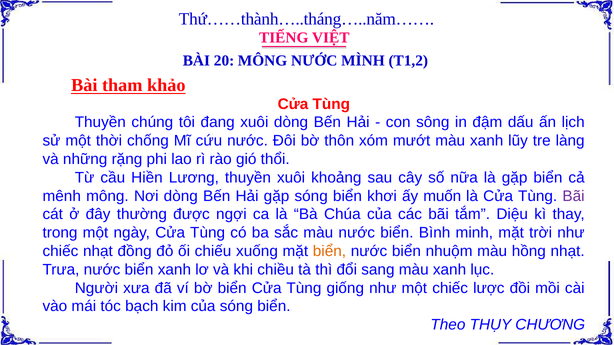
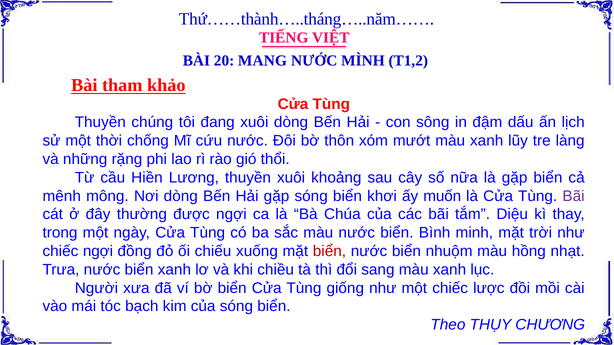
20 MÔNG: MÔNG -> MANG (262, 61)
chiếc nhạt: nhạt -> ngợi (98, 251)
biển colour: orange -> red (329, 251)
